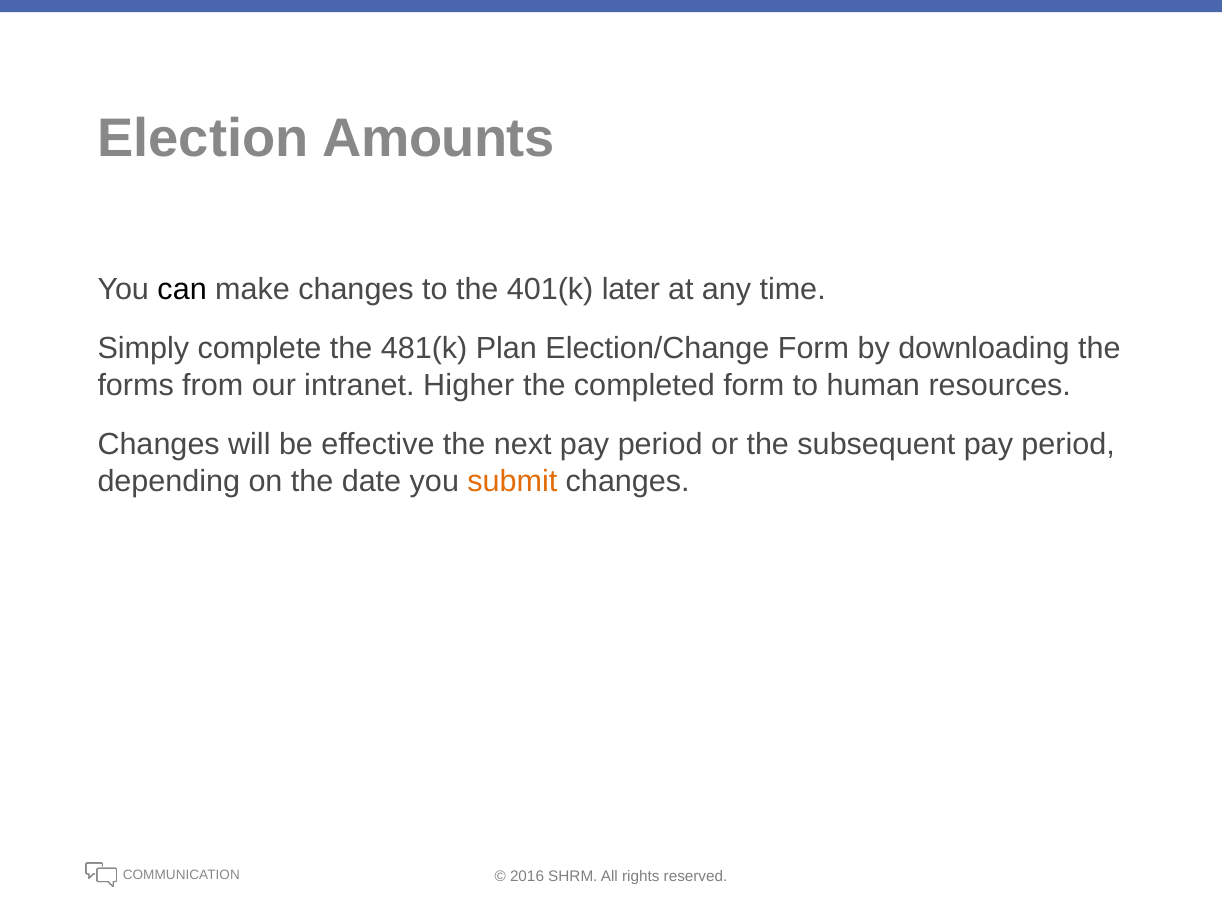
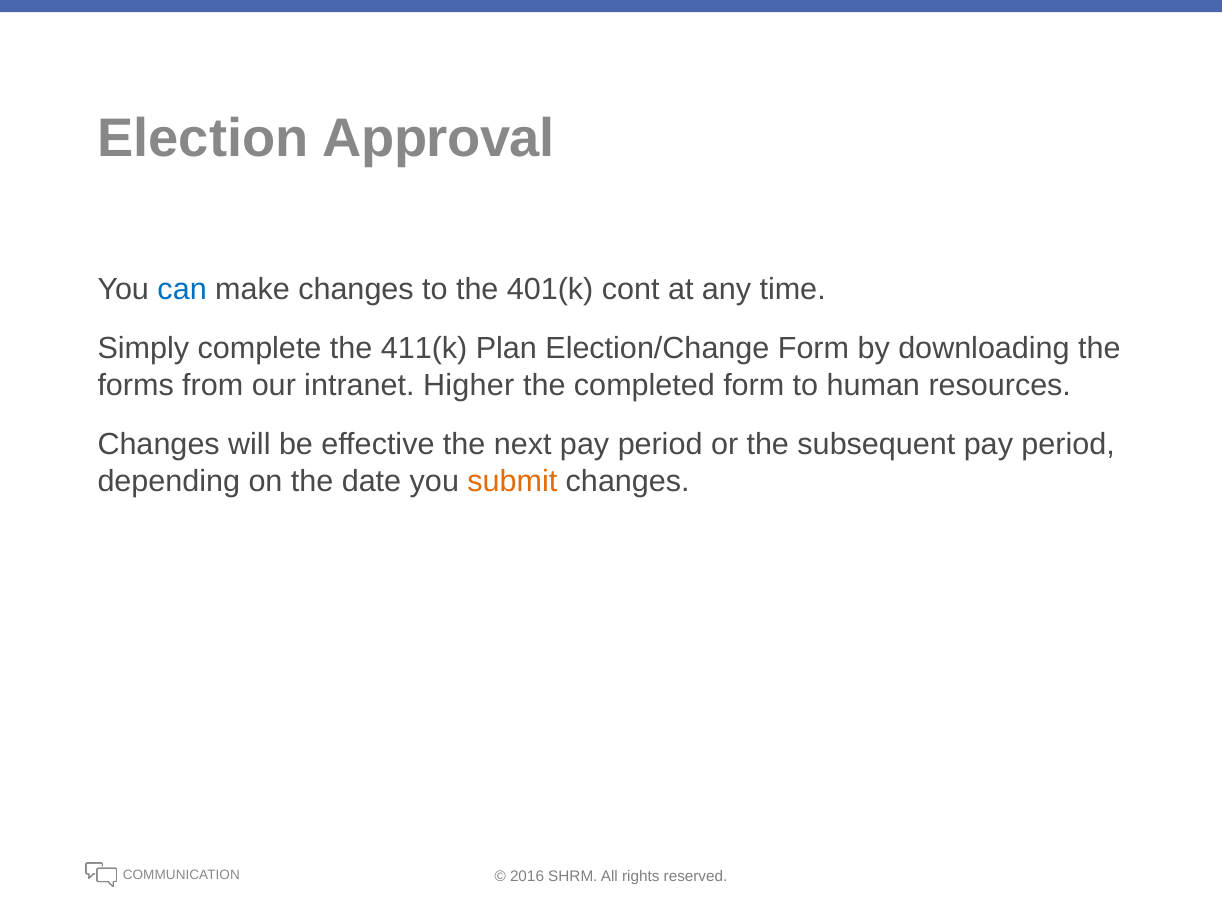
Amounts: Amounts -> Approval (439, 139)
can colour: black -> blue (182, 289)
later: later -> cont (631, 289)
481(k: 481(k -> 411(k (424, 349)
